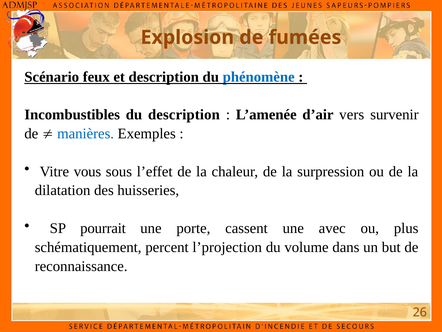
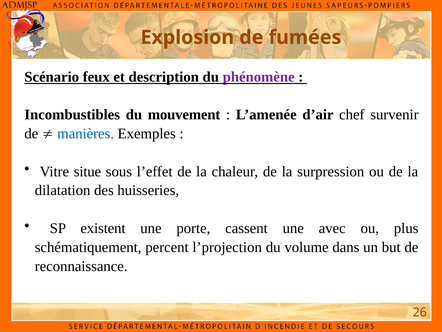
phénomène colour: blue -> purple (259, 77)
du description: description -> mouvement (184, 114)
vers: vers -> chef (352, 114)
vous: vous -> situe (87, 171)
pourrait: pourrait -> existent (103, 228)
